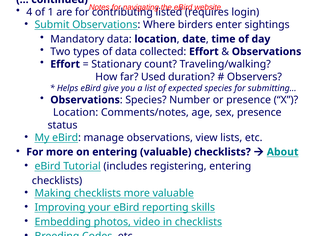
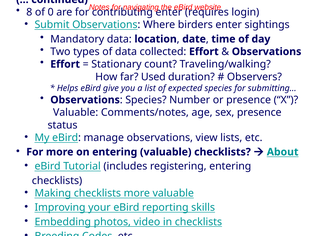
4: 4 -> 8 (29, 12)
1: 1 -> 0 (51, 12)
contributing listed: listed -> enter (169, 12)
Location: Location -> Valuable (76, 112)
